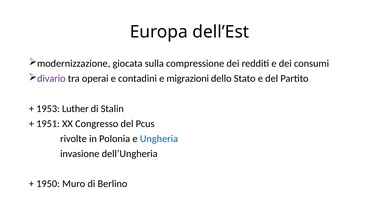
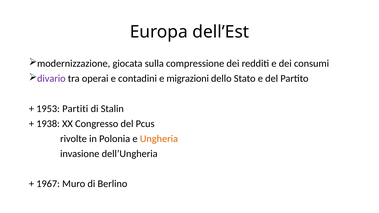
Luther: Luther -> Partiti (75, 109)
1951: 1951 -> 1938 (48, 124)
Ungheria colour: blue -> orange (159, 139)
1950: 1950 -> 1967 (48, 184)
